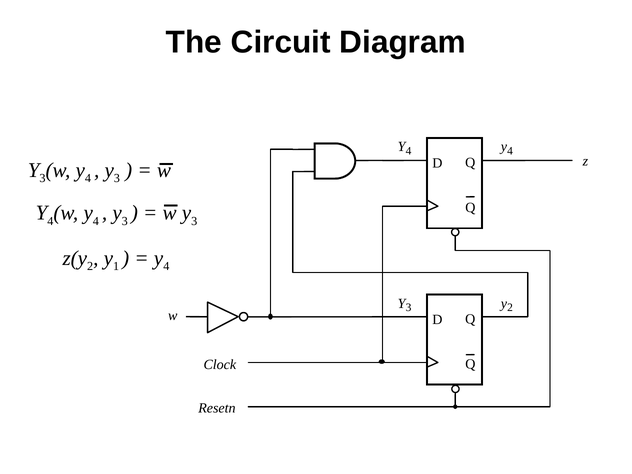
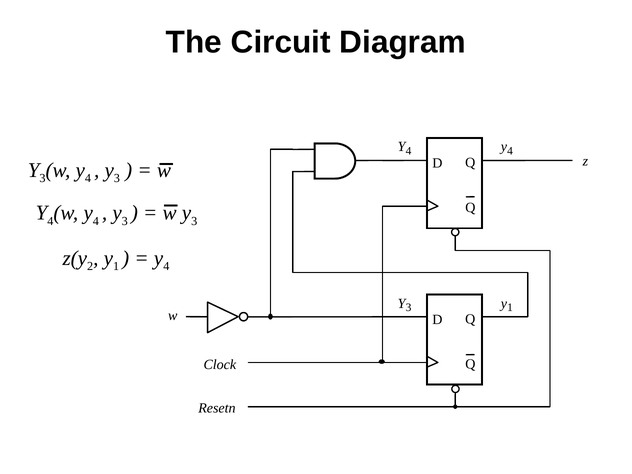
2: 2 -> 1 (510, 308)
